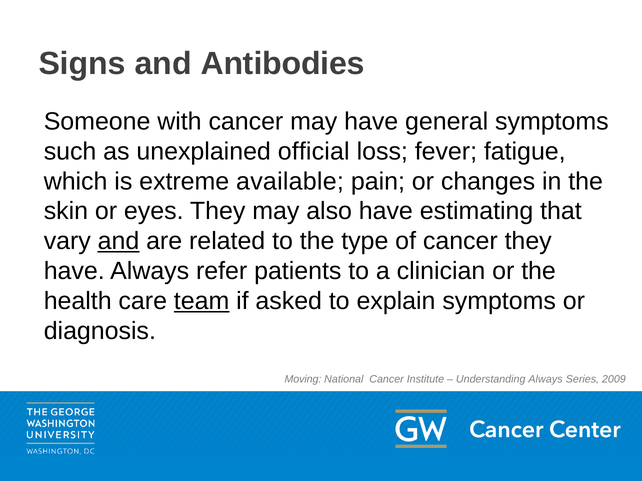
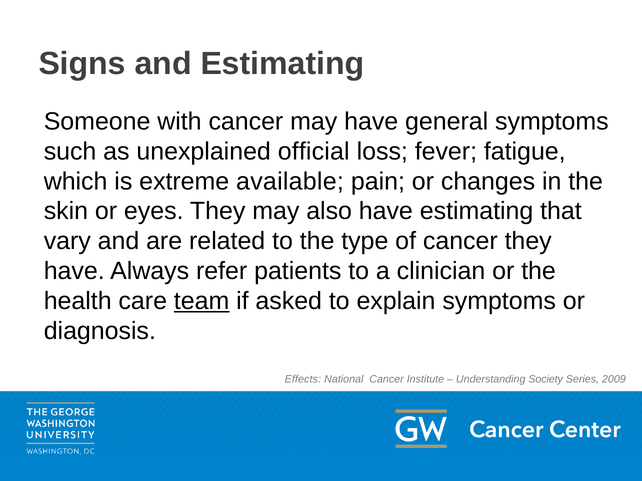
and Antibodies: Antibodies -> Estimating (283, 64)
and underline: present -> none (118, 241)
Moving: Moving -> Effects (303, 380)
Understanding Always: Always -> Society (546, 380)
